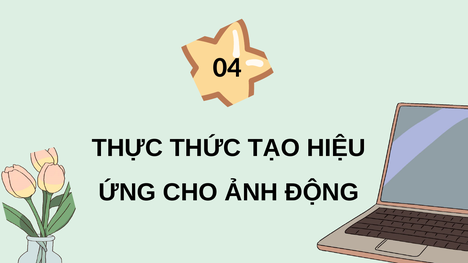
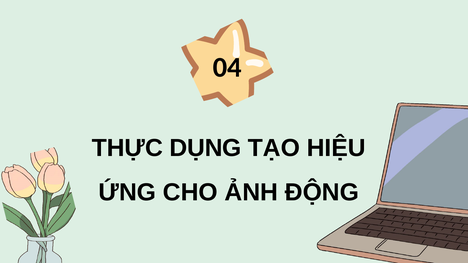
THỨC: THỨC -> DỤNG (206, 148)
